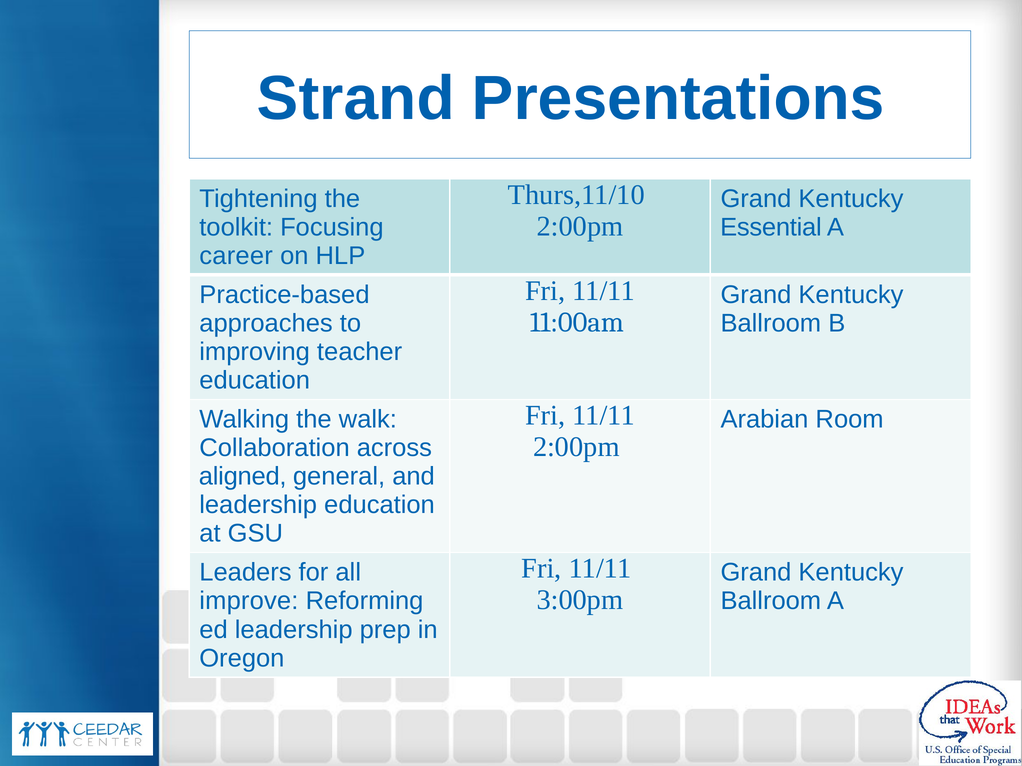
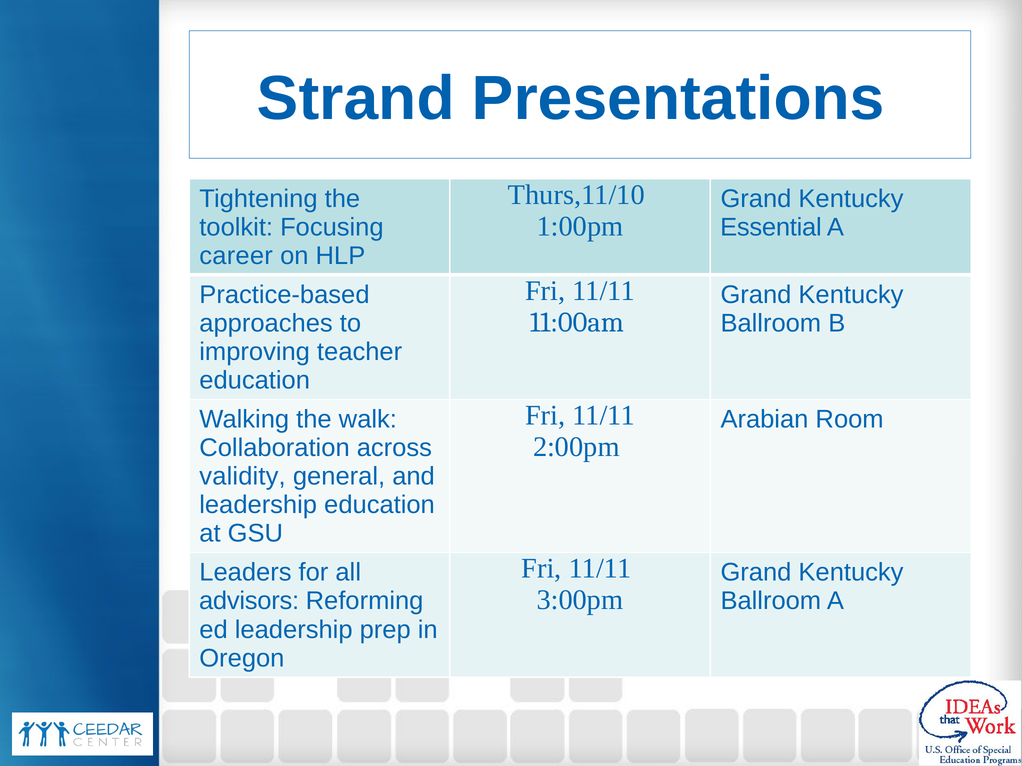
2:00pm: 2:00pm -> 1:00pm (580, 226)
aligned: aligned -> validity (243, 477)
improve: improve -> advisors (249, 601)
